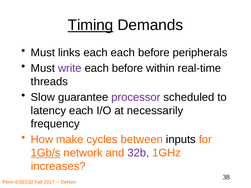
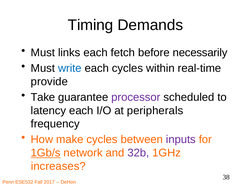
Timing underline: present -> none (91, 25)
each each: each -> fetch (123, 53)
peripherals: peripherals -> necessarily (200, 53)
write colour: purple -> blue (70, 68)
before: before -> cycles (127, 68)
threads: threads -> provide (49, 82)
Slow: Slow -> Take (43, 97)
necessarily: necessarily -> peripherals (155, 111)
inputs colour: black -> purple (181, 140)
